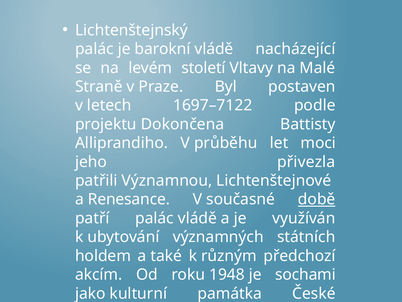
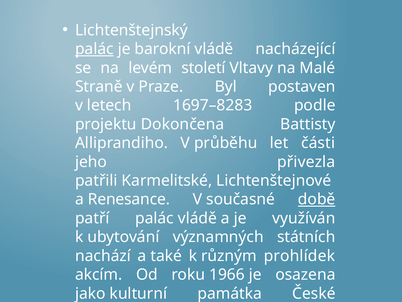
palác underline: none -> present (94, 49)
1697–7122: 1697–7122 -> 1697–8283 (213, 105)
moci: moci -> části (318, 143)
Významnou: Významnou -> Karmelitské (167, 180)
holdem: holdem -> nachází (103, 255)
předchozí: předchozí -> prohlídek (299, 255)
1948: 1948 -> 1966 (227, 274)
sochami: sochami -> osazena (305, 274)
